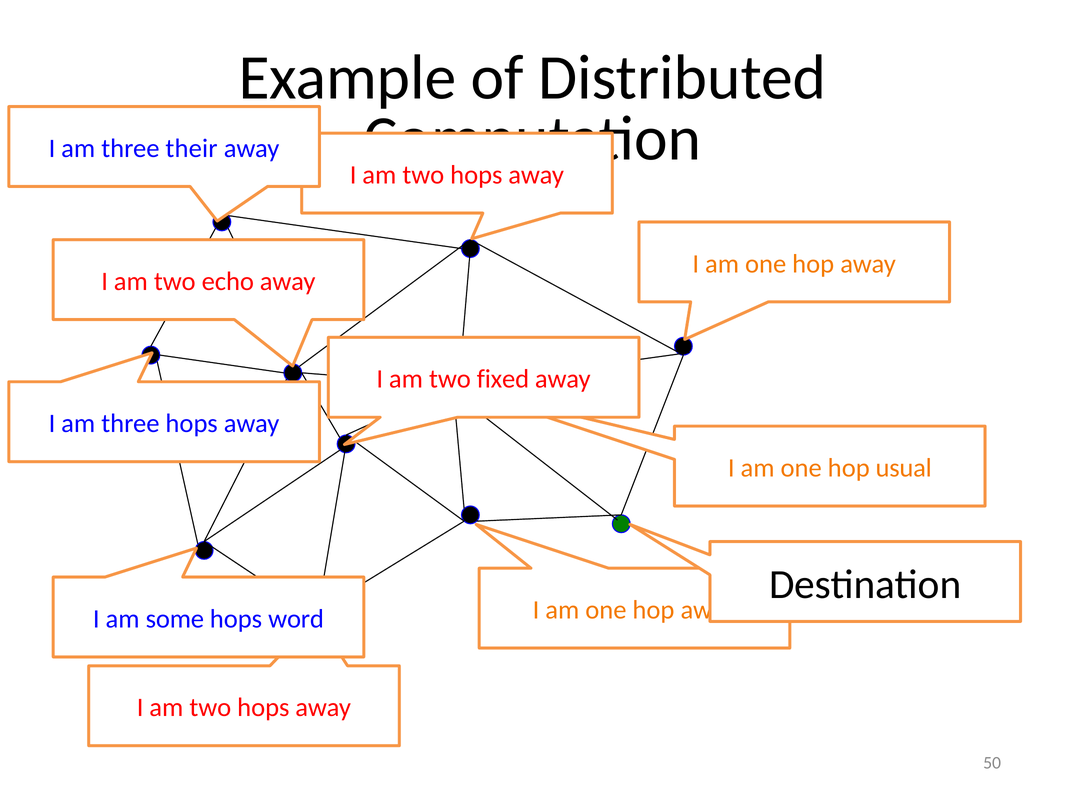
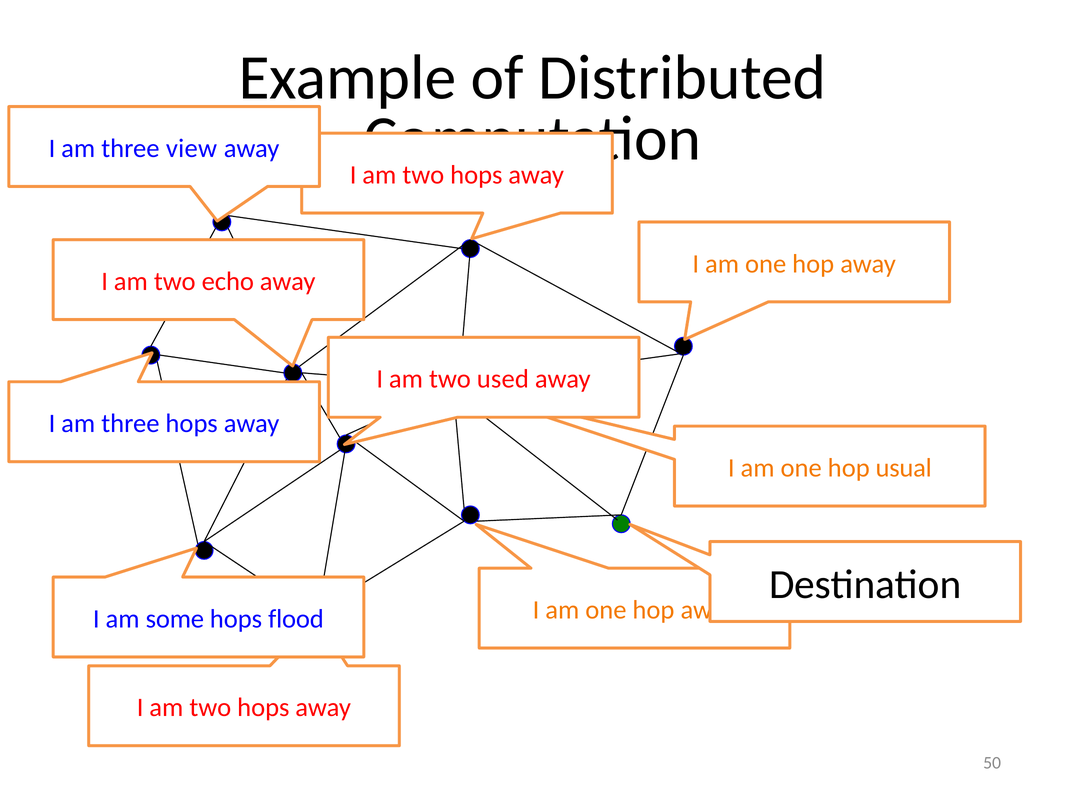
their: their -> view (191, 148)
fixed: fixed -> used (503, 379)
word: word -> flood (296, 619)
